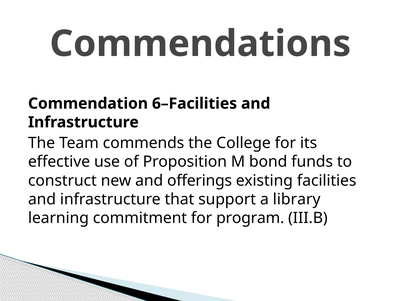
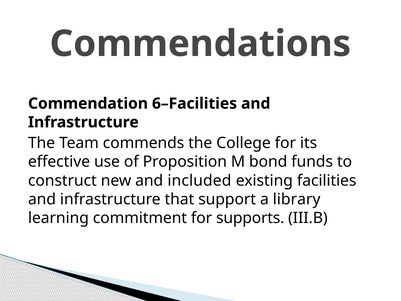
offerings: offerings -> included (199, 180)
program: program -> supports (250, 218)
